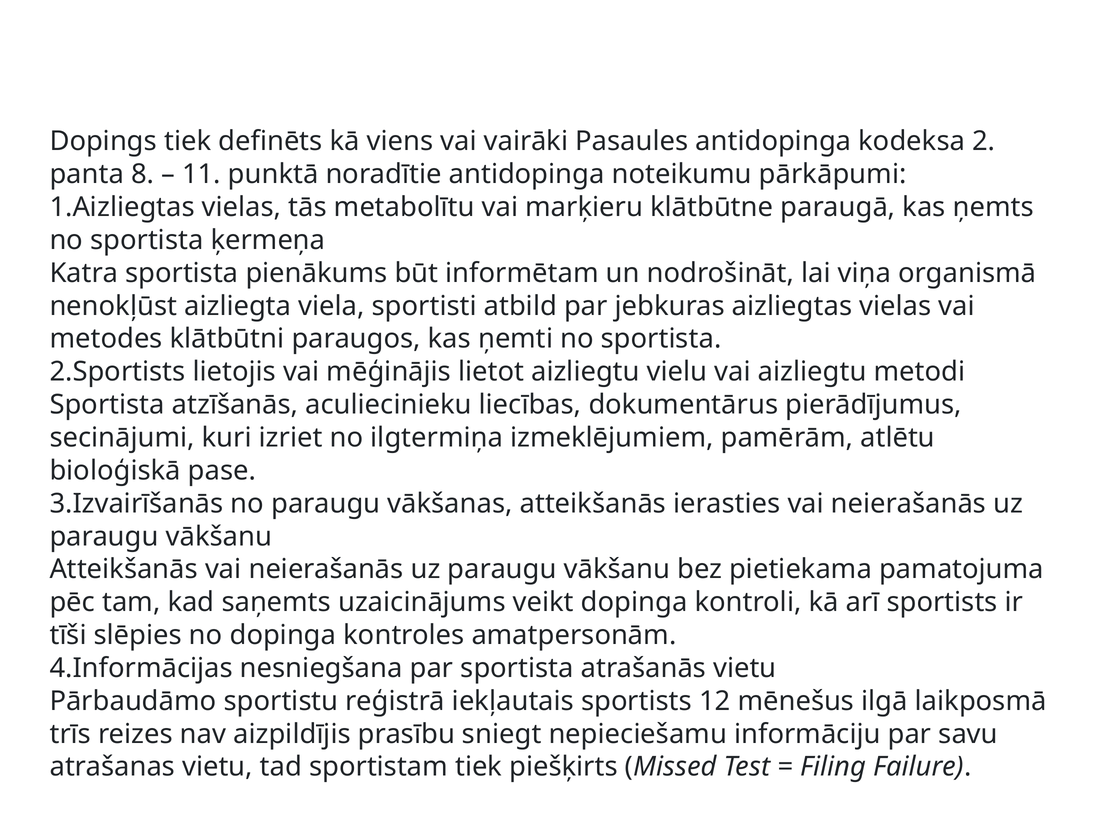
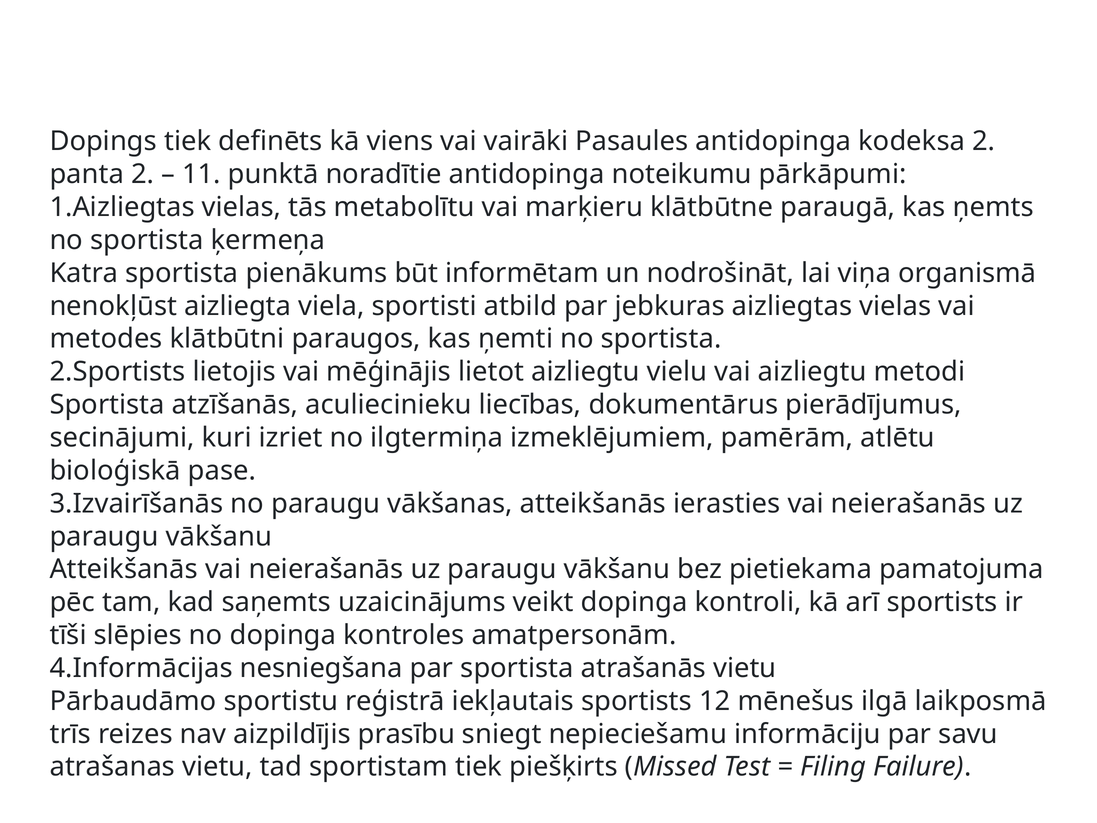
panta 8: 8 -> 2 (143, 174)
